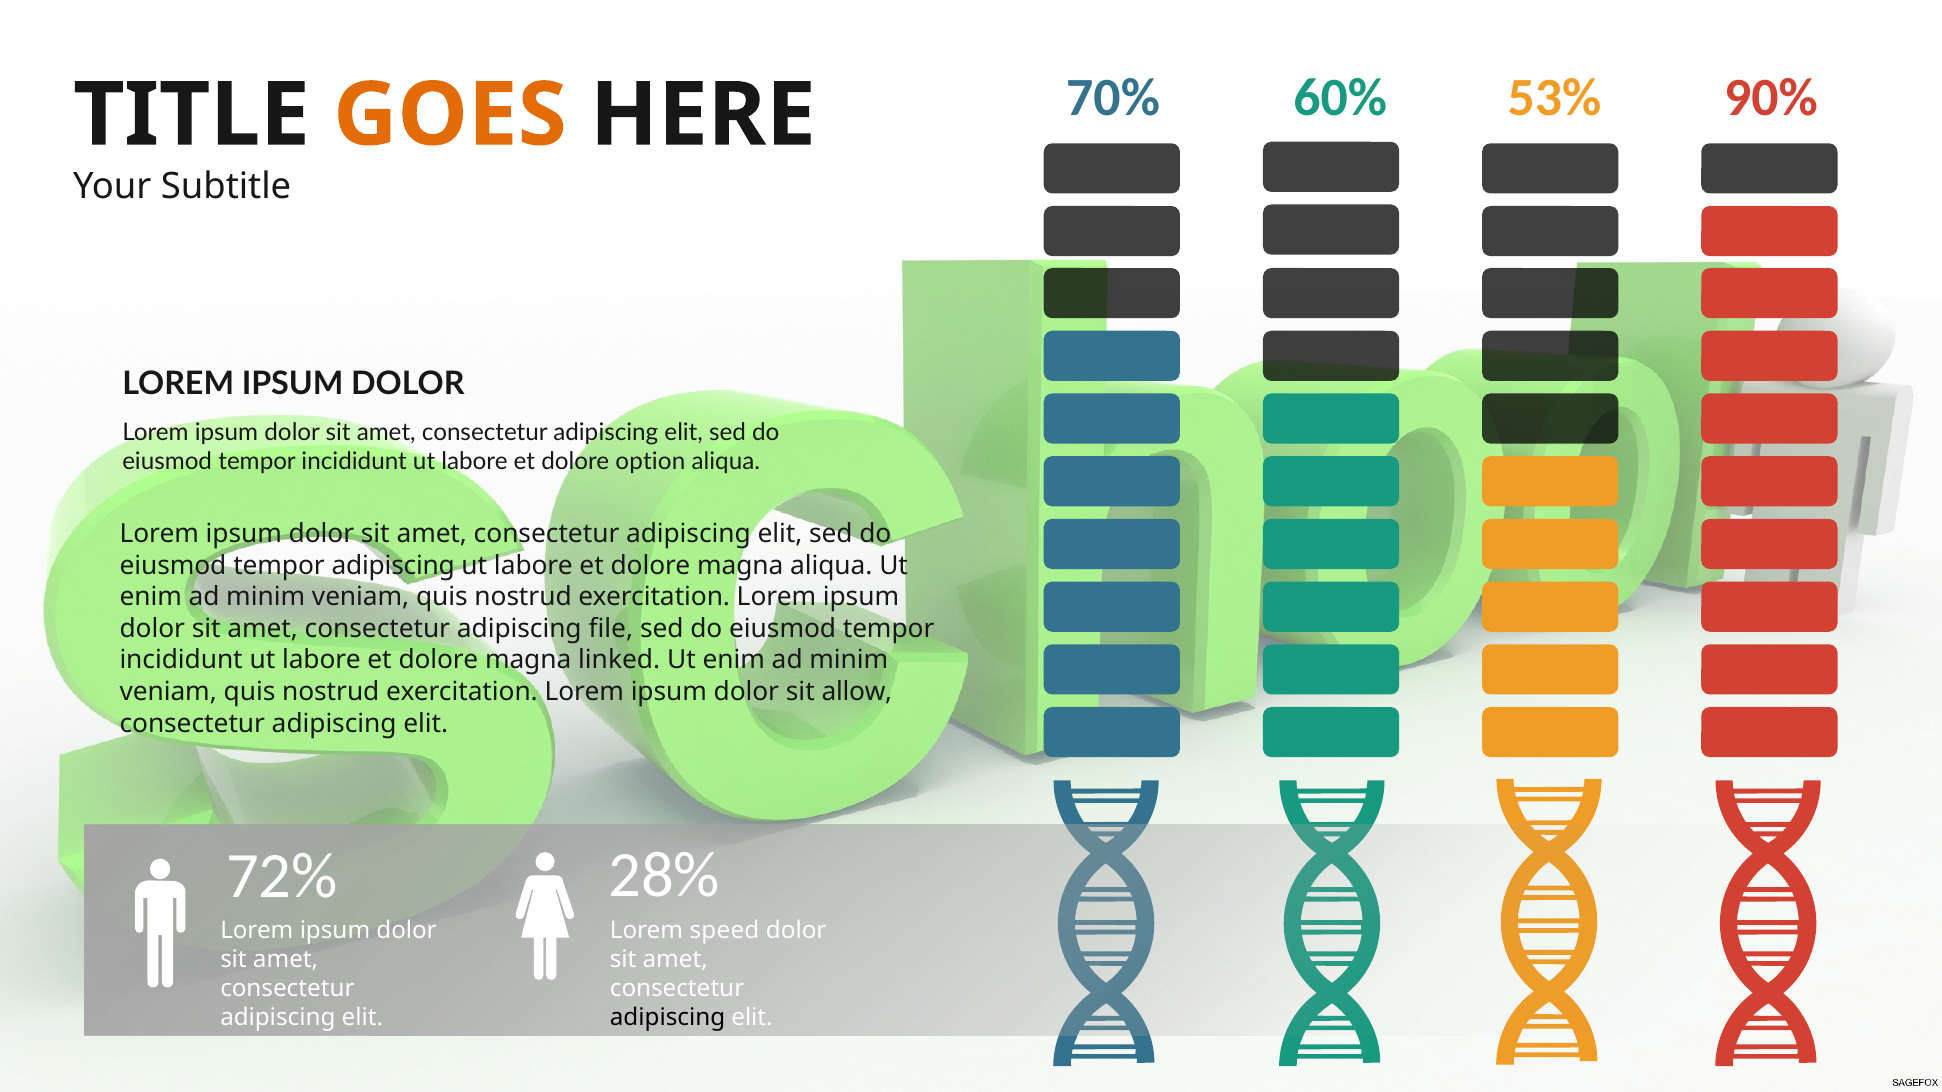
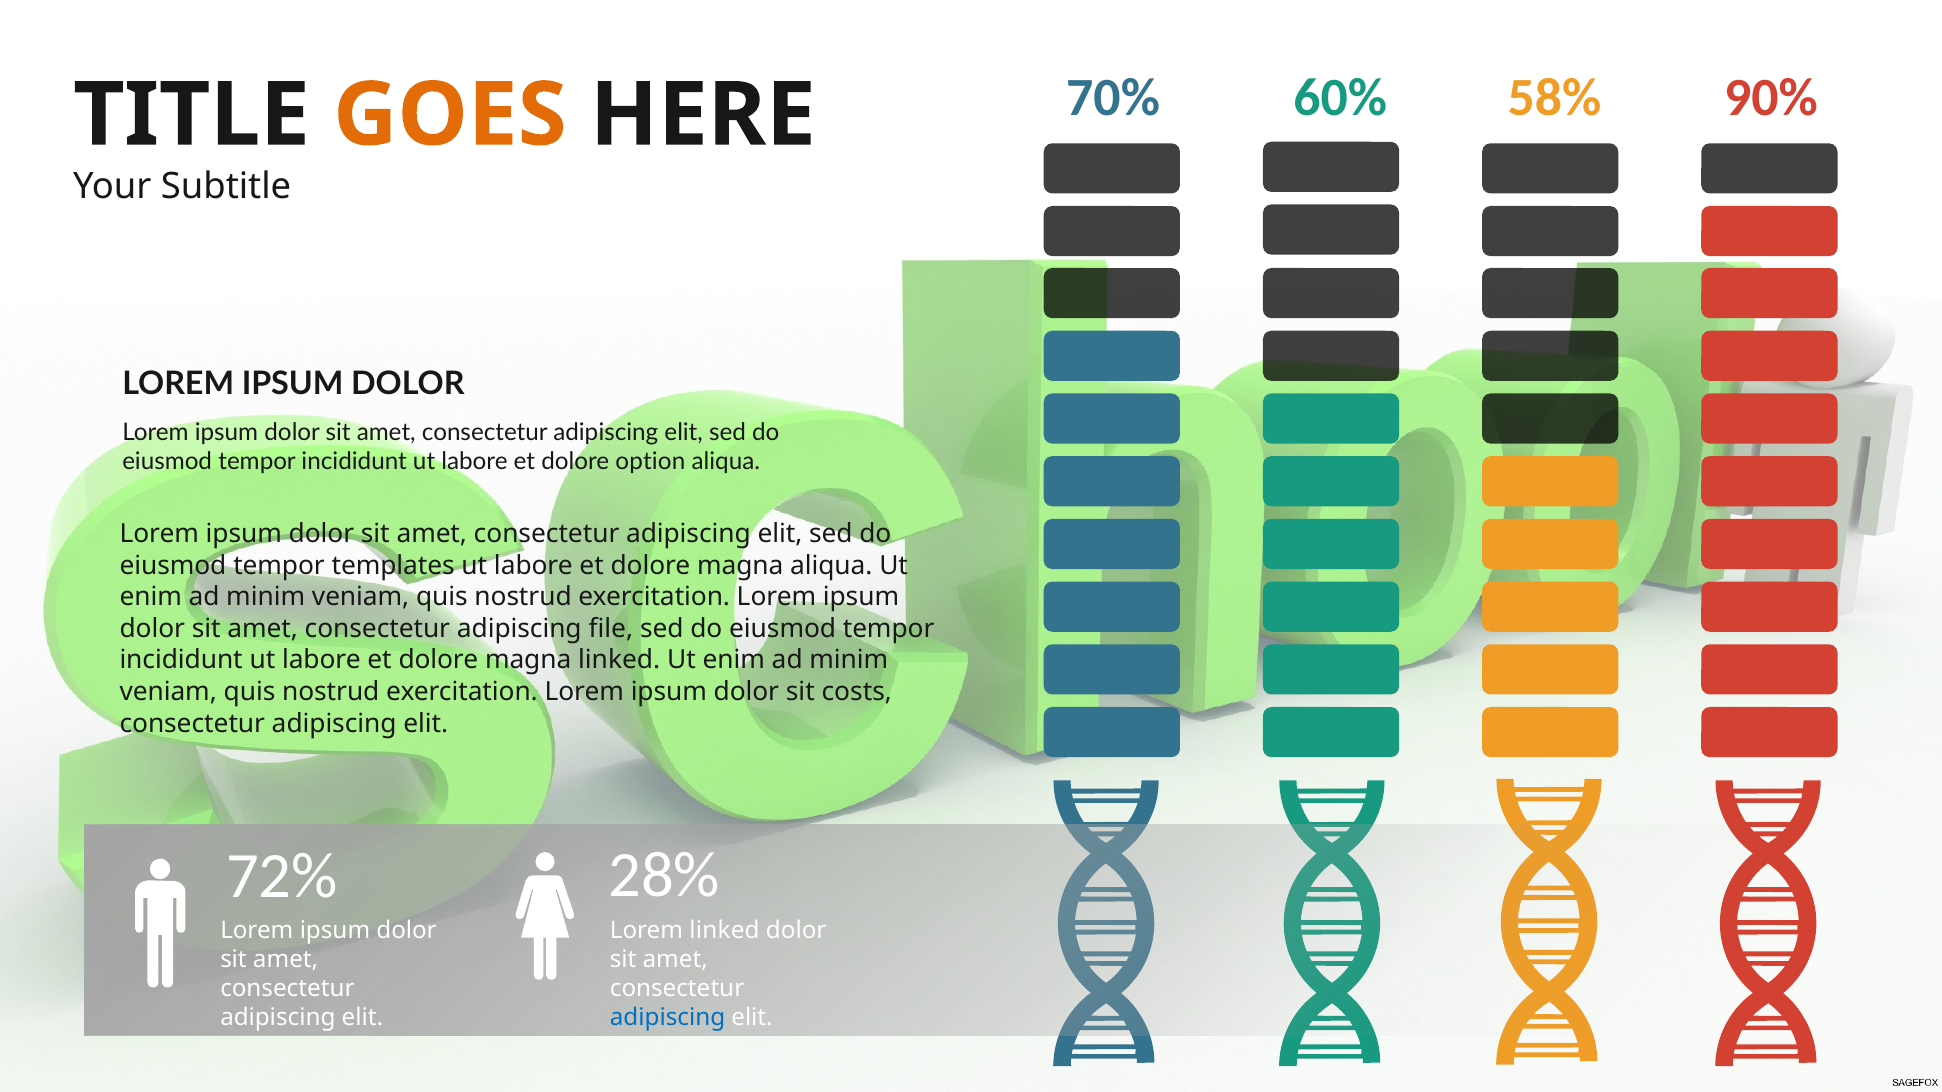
53%: 53% -> 58% (1554, 97)
tempor adipiscing: adipiscing -> templates (393, 566)
allow: allow -> costs (857, 692)
Lorem speed: speed -> linked (725, 931)
adipiscing colour: black -> blue (668, 1018)
